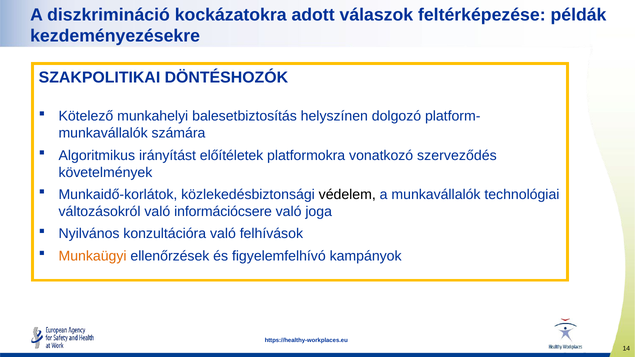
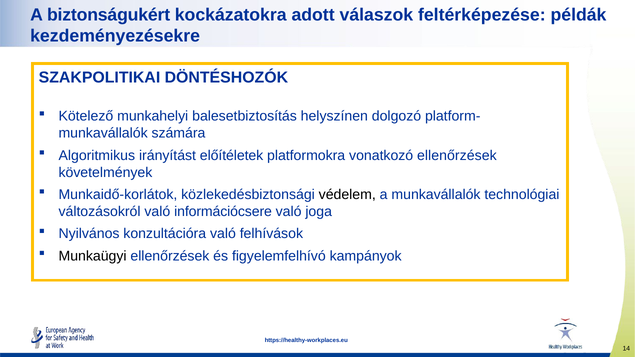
diszkrimináció: diszkrimináció -> biztonságukért (109, 15)
vonatkozó szerveződés: szerveződés -> ellenőrzések (457, 156)
Munkaügyi colour: orange -> black (93, 256)
